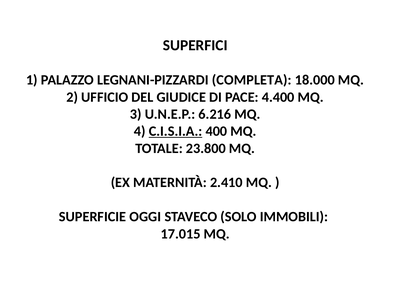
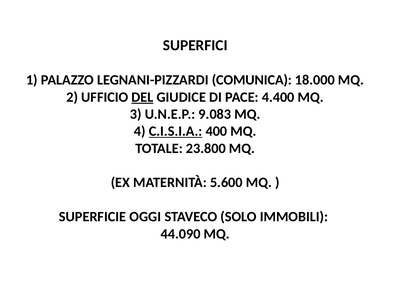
COMPLETA: COMPLETA -> COMUNICA (252, 80)
DEL underline: none -> present (142, 97)
6.216: 6.216 -> 9.083 (215, 114)
2.410: 2.410 -> 5.600 (226, 182)
17.015: 17.015 -> 44.090 (181, 233)
